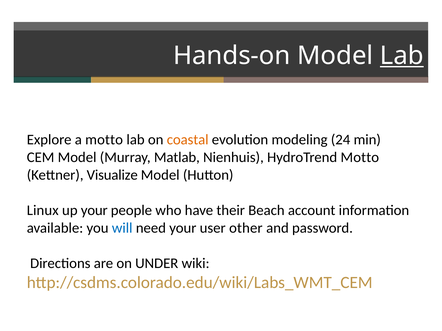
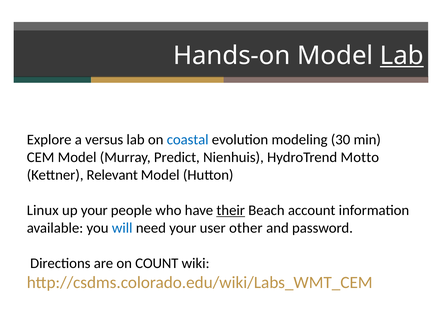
a motto: motto -> versus (104, 140)
coastal colour: orange -> blue (188, 140)
24: 24 -> 30 (341, 140)
Matlab: Matlab -> Predict (177, 158)
Visualize: Visualize -> Relevant (112, 175)
their underline: none -> present (231, 211)
UNDER: UNDER -> COUNT (157, 264)
